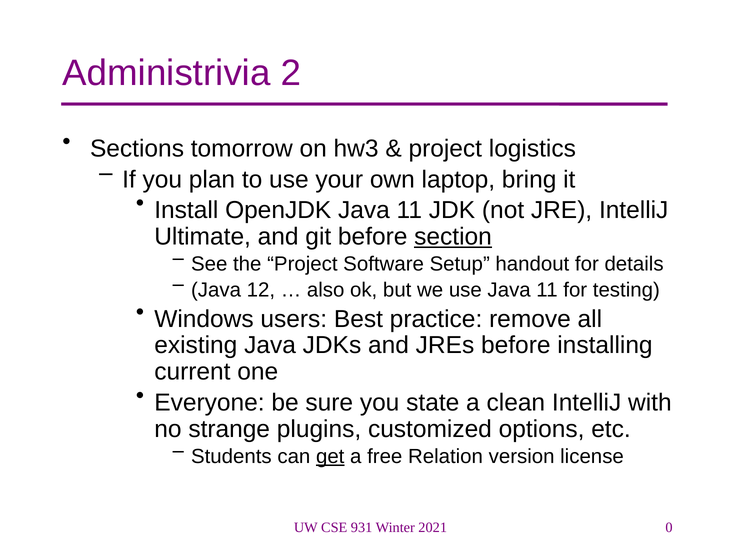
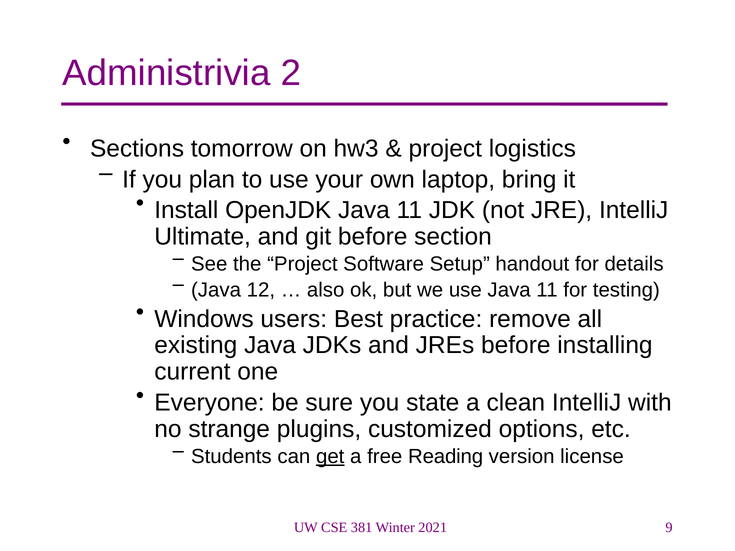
section underline: present -> none (453, 237)
Relation: Relation -> Reading (446, 457)
931: 931 -> 381 (362, 528)
0: 0 -> 9 (669, 528)
